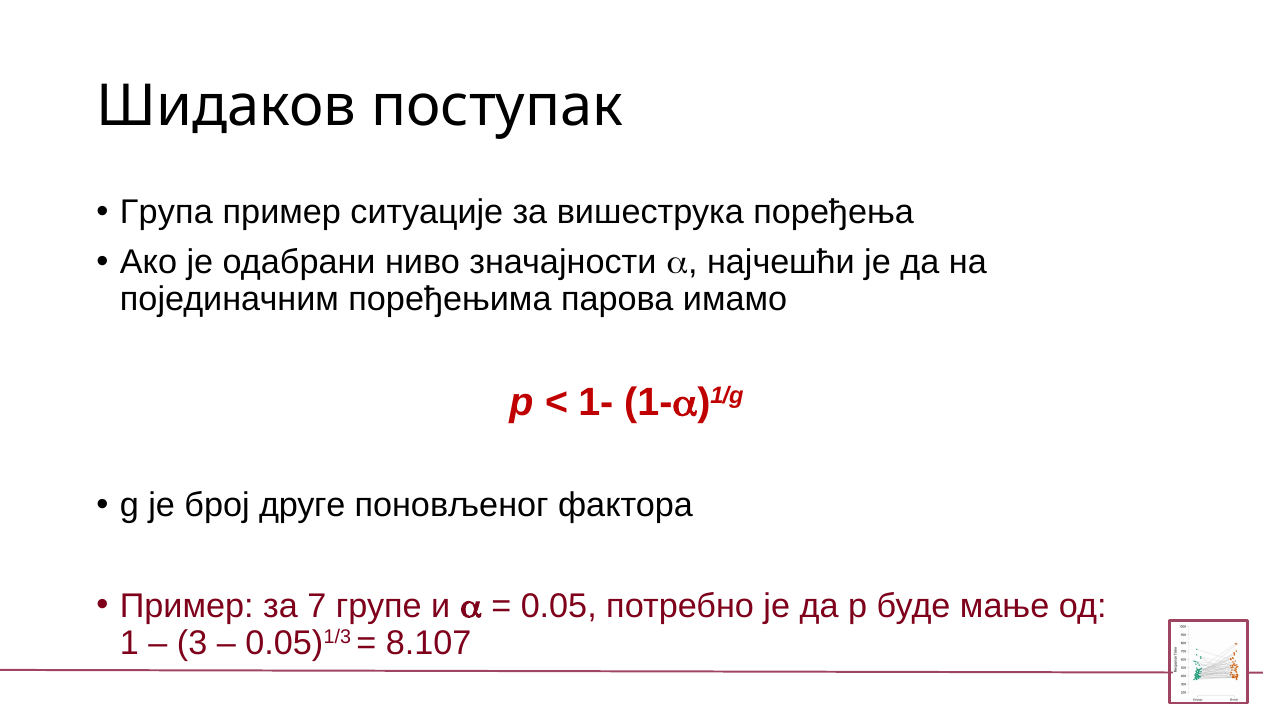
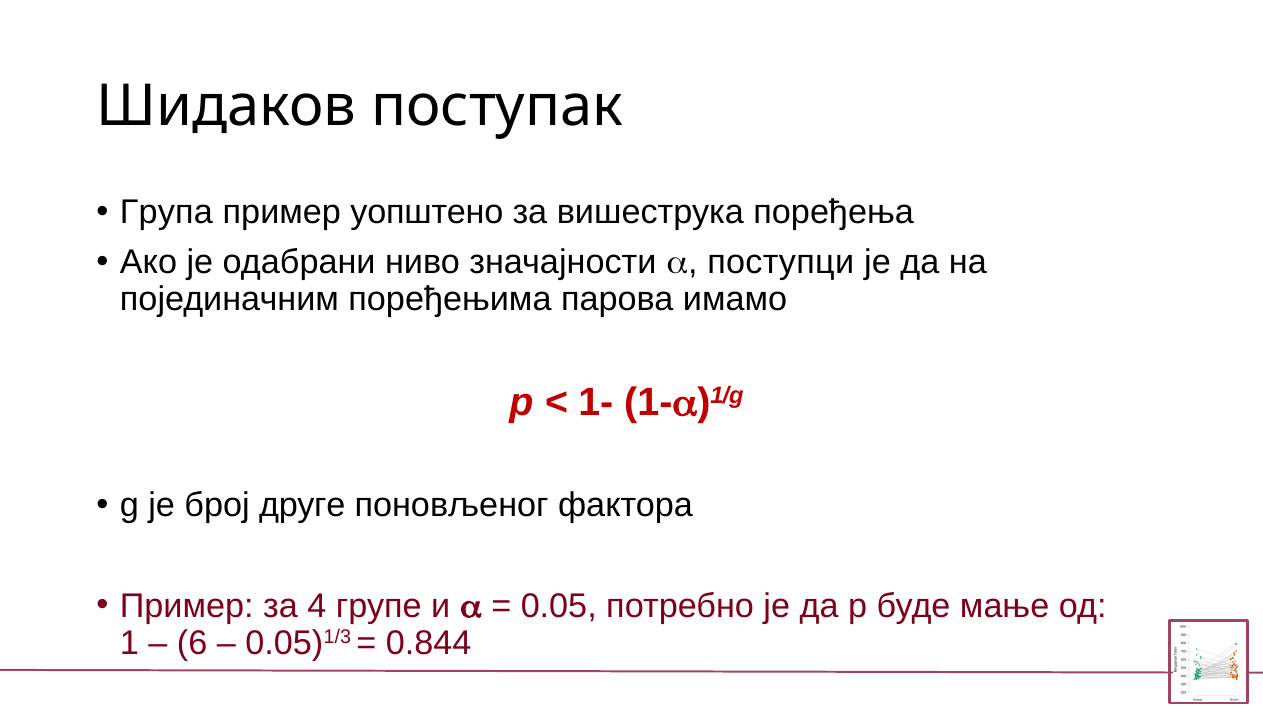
ситуације: ситуације -> уопштено (427, 212)
најчешћи: најчешћи -> поступци (781, 262)
7: 7 -> 4 (317, 605)
3: 3 -> 6 (192, 642)
8.107: 8.107 -> 0.844 (429, 642)
